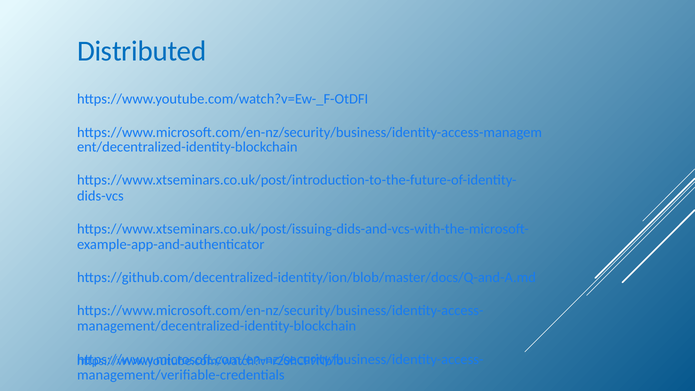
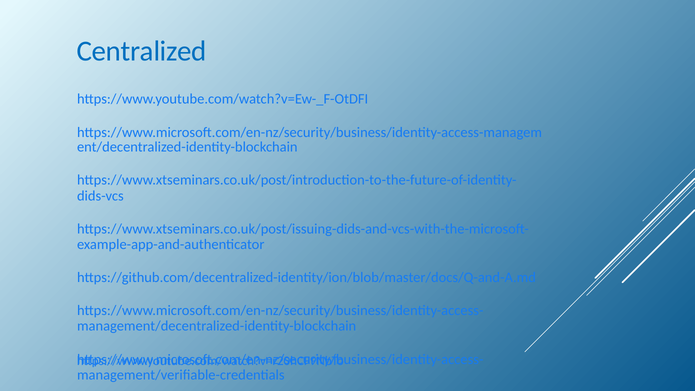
Distributed: Distributed -> Centralized (142, 51)
